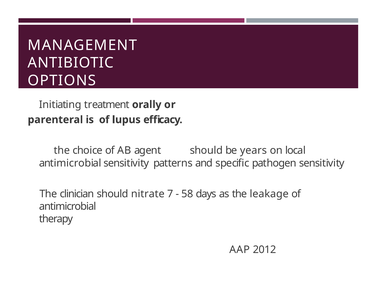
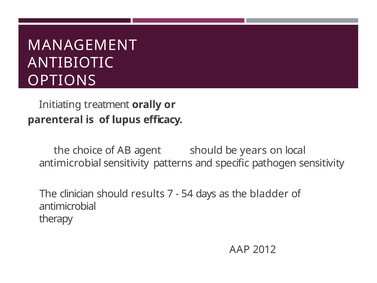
nitrate: nitrate -> results (148, 194)
58: 58 -> 54 (187, 194)
leakage: leakage -> bladder (269, 194)
